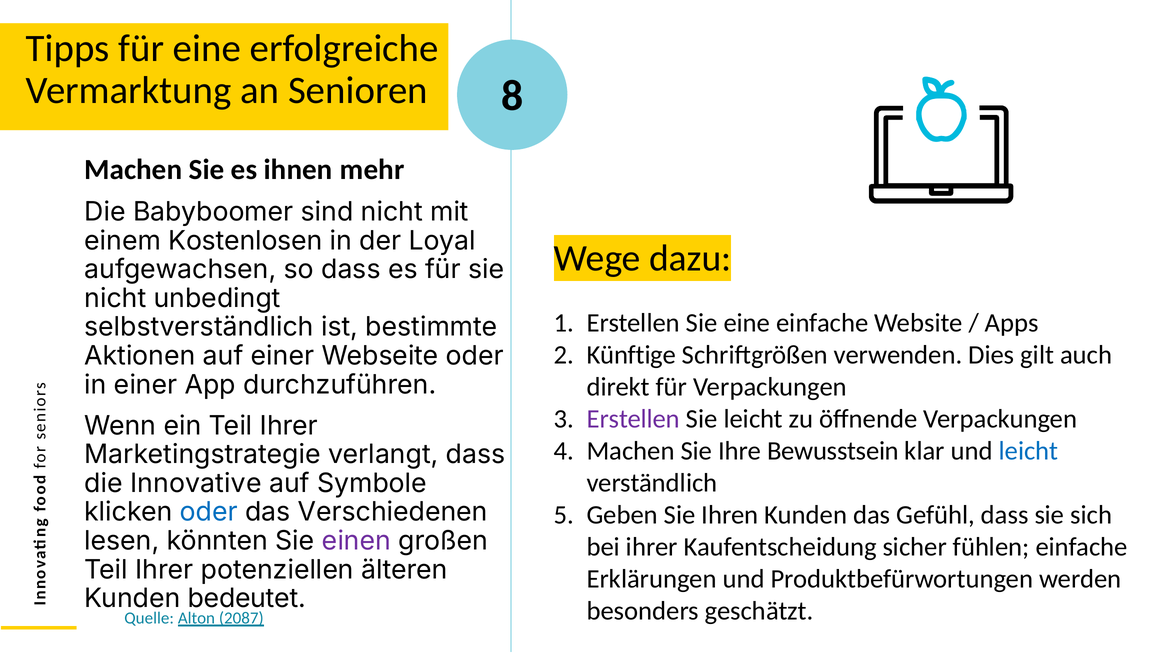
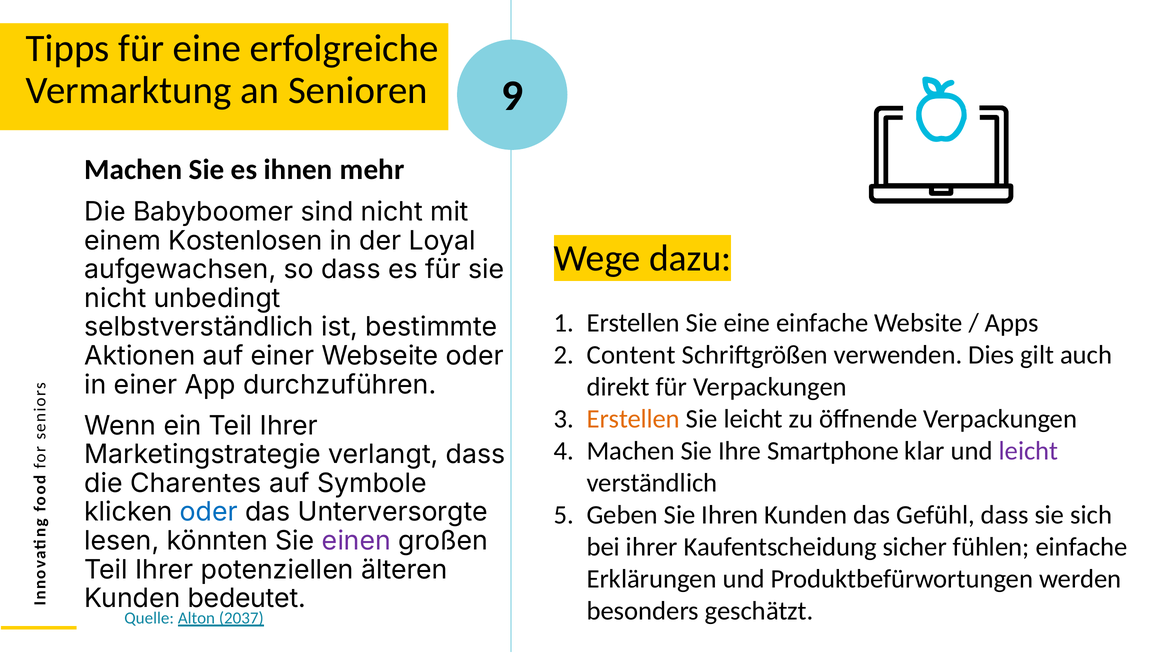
8: 8 -> 9 (512, 96)
Künftige: Künftige -> Content (631, 355)
Erstellen colour: purple -> orange (633, 419)
Bewusstsein: Bewusstsein -> Smartphone (833, 451)
leicht colour: blue -> purple (1028, 451)
Innovative: Innovative -> Charentes (196, 484)
Verschiedenen: Verschiedenen -> Unterversorgte (393, 512)
2087: 2087 -> 2037 (241, 618)
